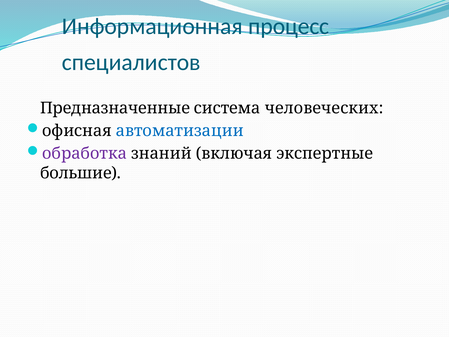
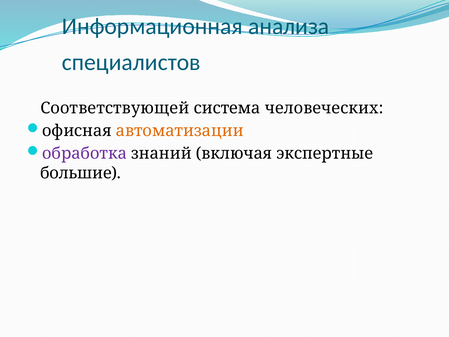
процесс: процесс -> анализа (289, 26)
Предназначенные: Предназначенные -> Соответствующей (115, 108)
автоматизации colour: blue -> orange (180, 131)
